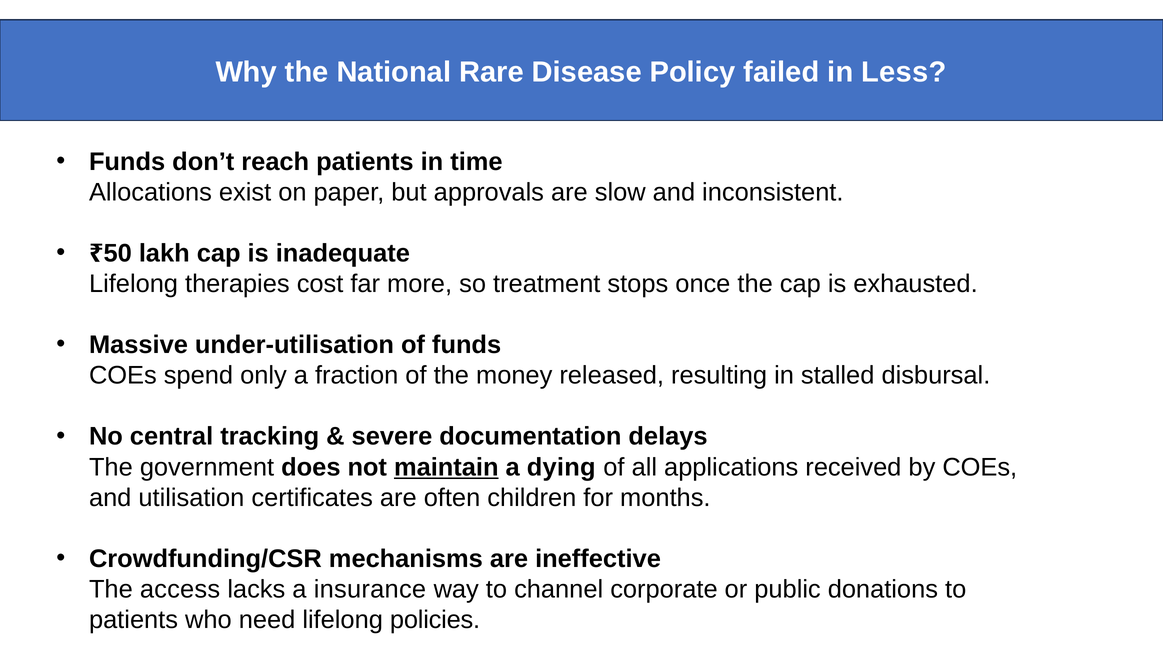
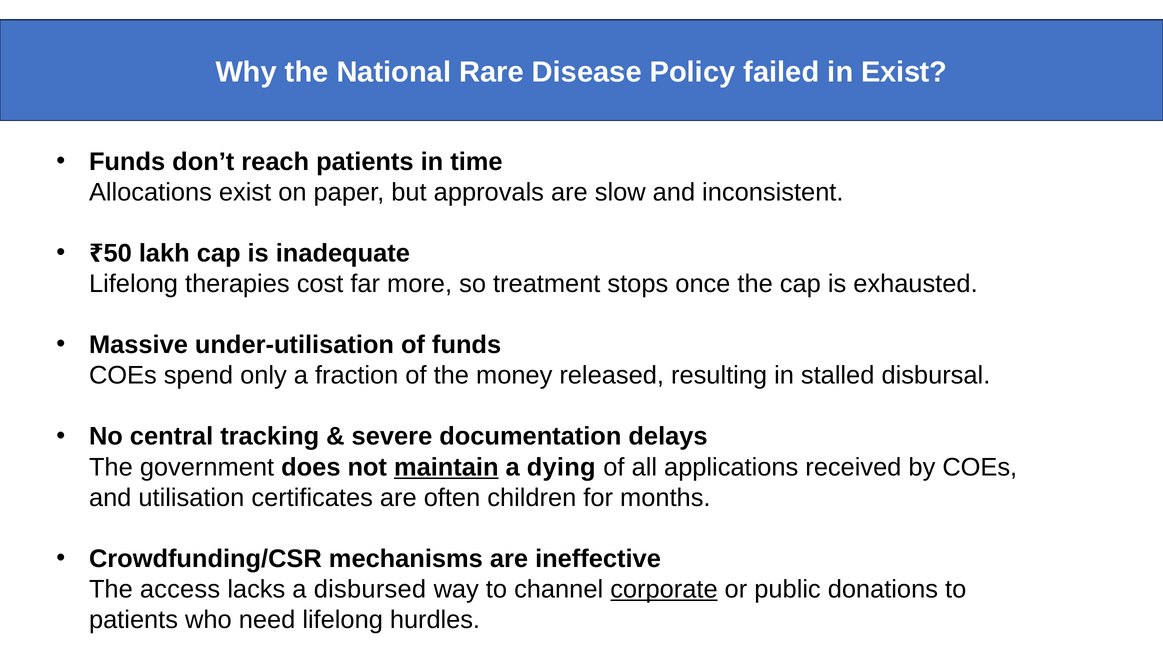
in Less: Less -> Exist (904, 72)
insurance: insurance -> disbursed (370, 589)
corporate underline: none -> present (664, 589)
policies: policies -> hurdles (435, 620)
